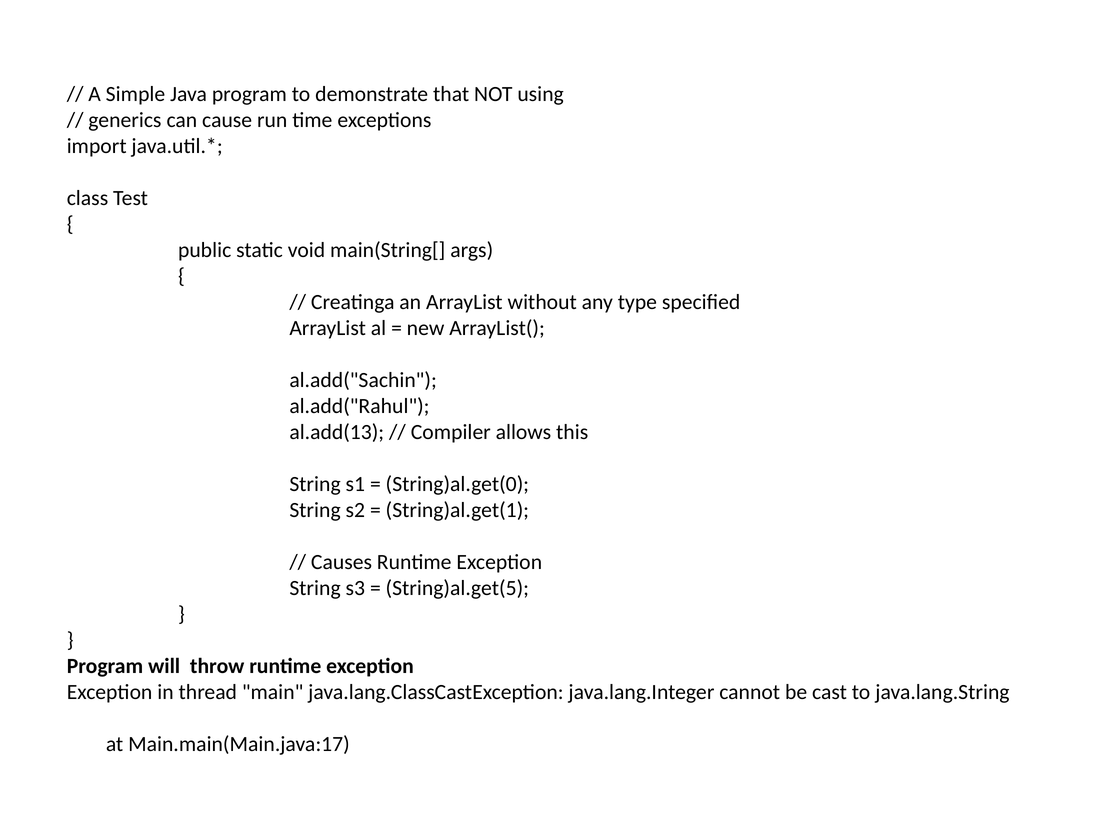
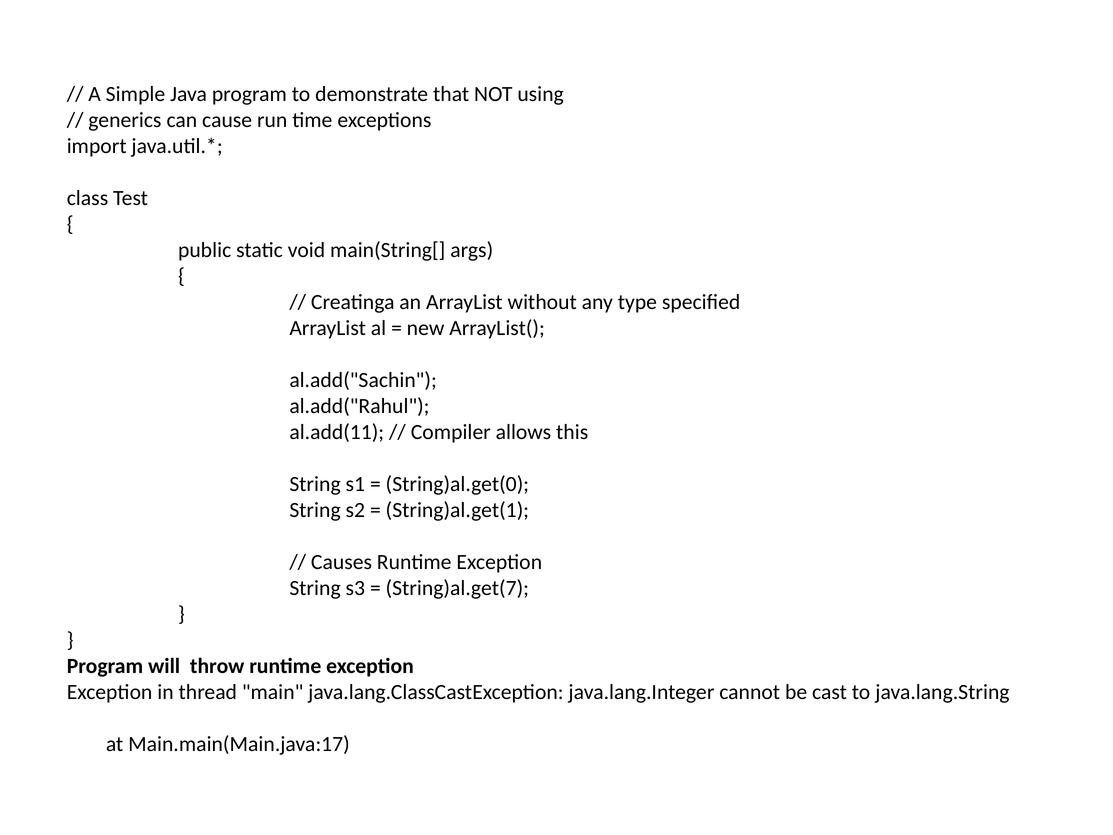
al.add(13: al.add(13 -> al.add(11 (337, 432)
String)al.get(5: String)al.get(5 -> String)al.get(7 (457, 588)
